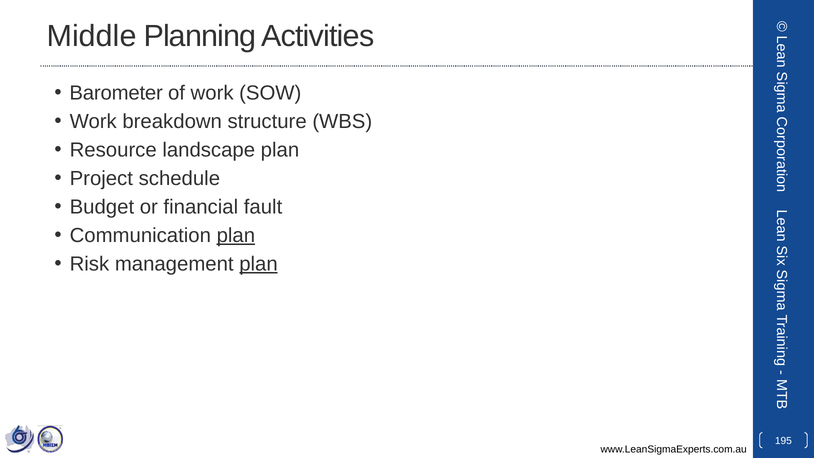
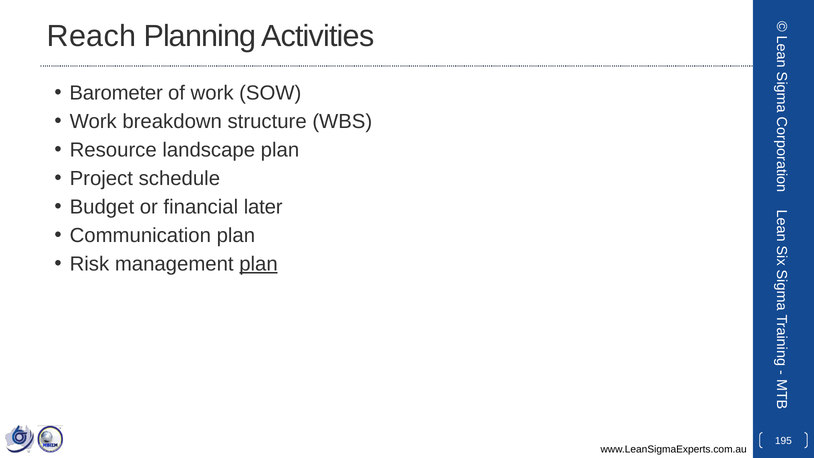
Middle: Middle -> Reach (92, 36)
fault: fault -> later (263, 207)
plan underline: present -> none (236, 235)
